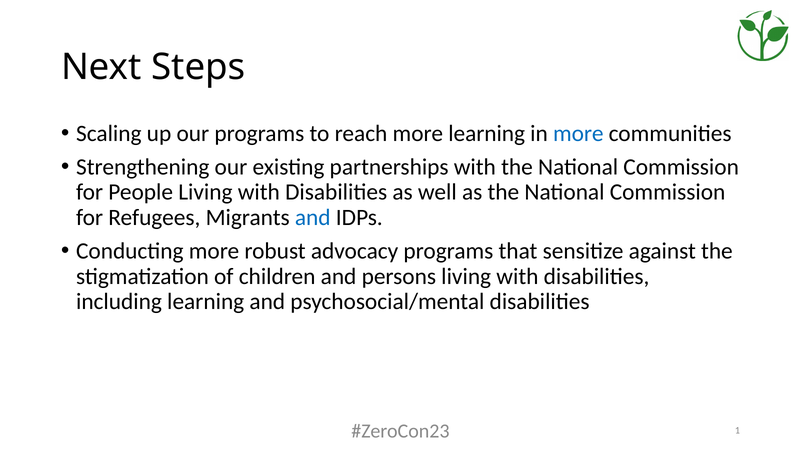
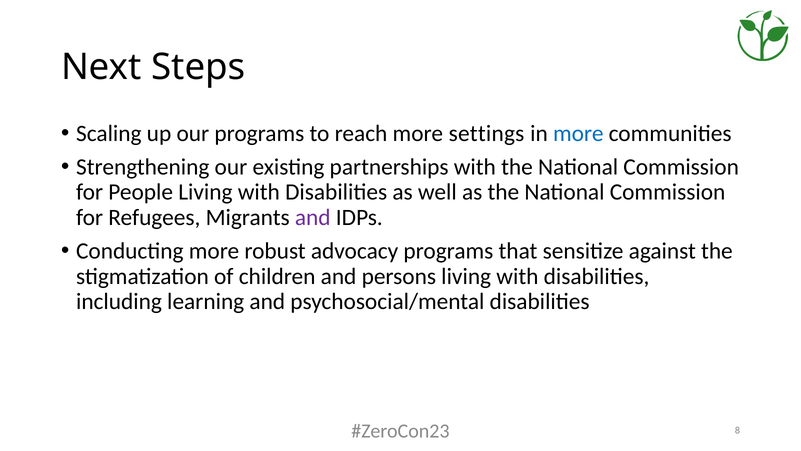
more learning: learning -> settings (487, 133)
and colour: blue -> purple (313, 217)
1: 1 -> 8 (737, 430)
